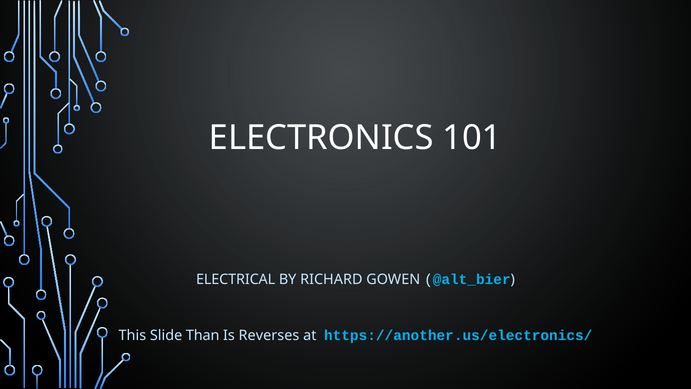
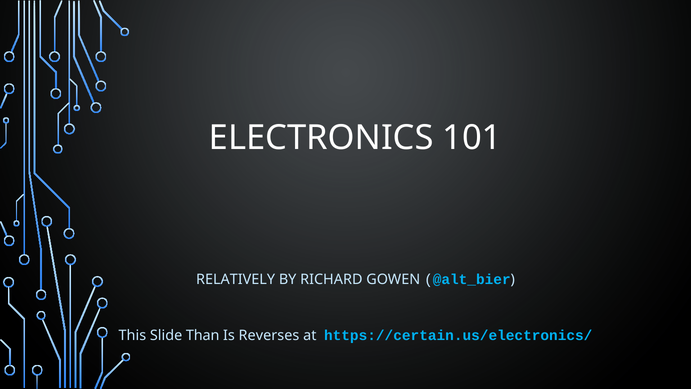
ELECTRICAL: ELECTRICAL -> RELATIVELY (236, 279)
https://another.us/electronics/: https://another.us/electronics/ -> https://certain.us/electronics/ (458, 335)
